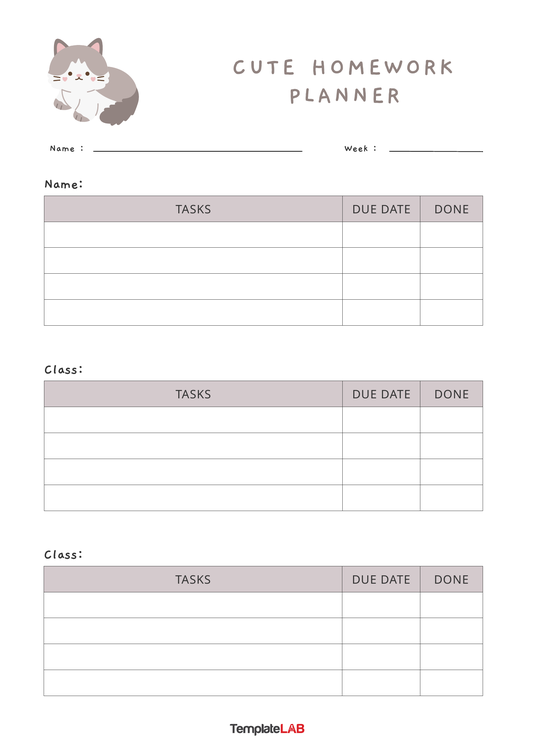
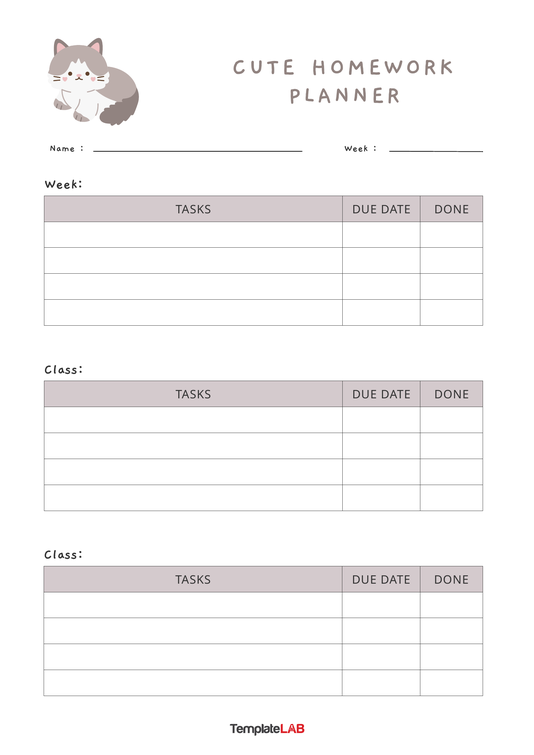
Name: Name -> Week (64, 184)
